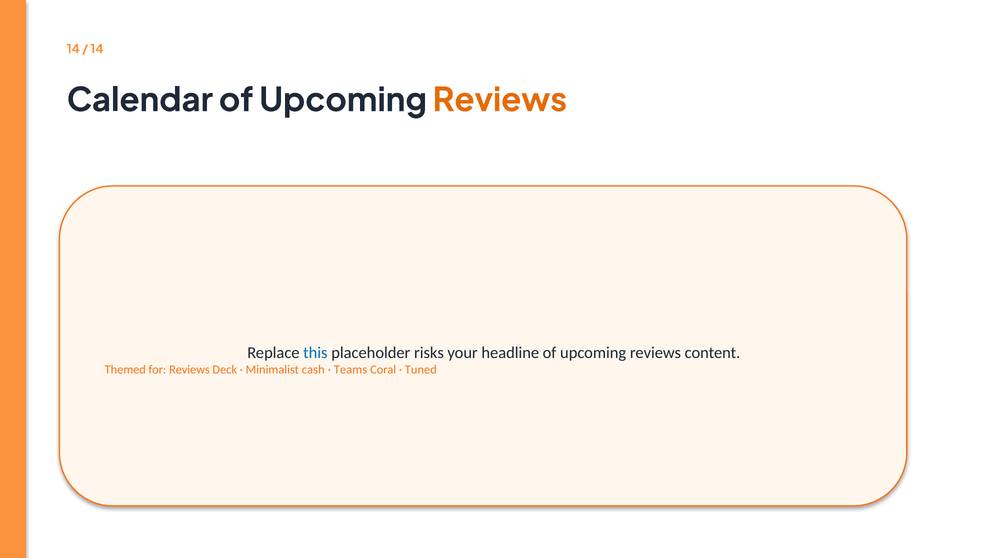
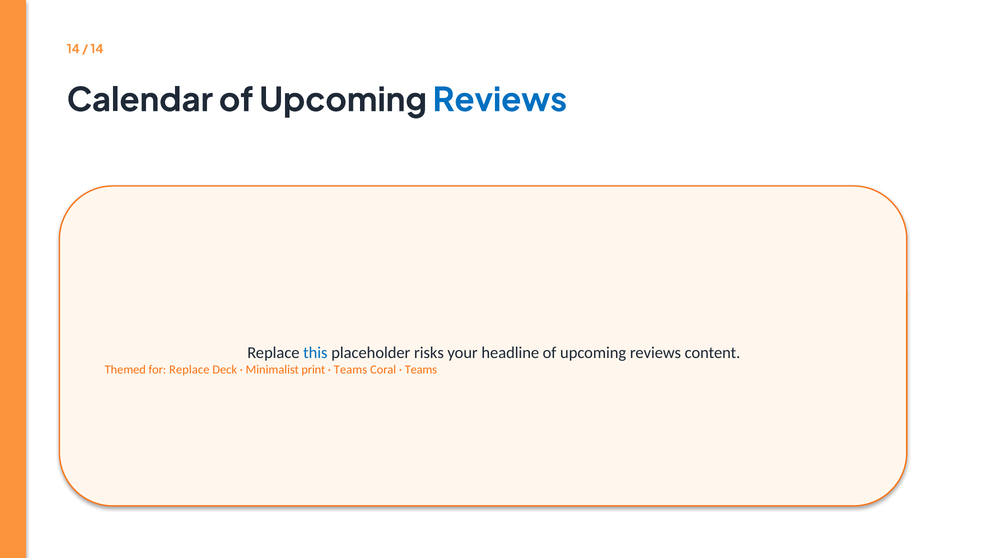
Reviews colour: orange -> blue (500, 100)
for Reviews: Reviews -> Replace (189, 369)
cash: cash -> print (313, 369)
Tuned: Tuned -> Teams (421, 369)
